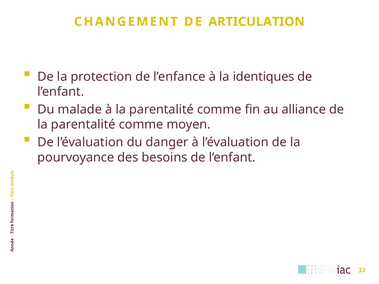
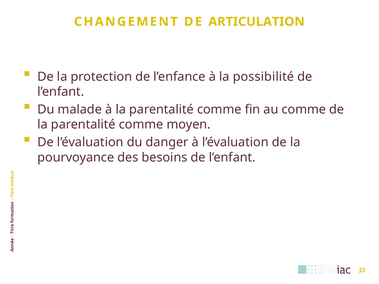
identiques: identiques -> possibilité (263, 77)
au alliance: alliance -> comme (304, 110)
